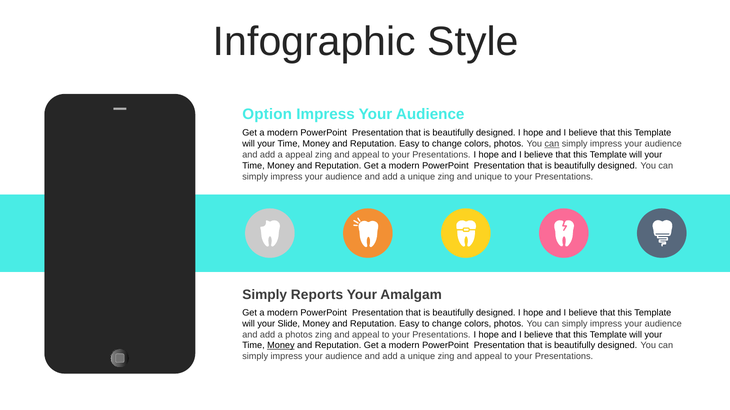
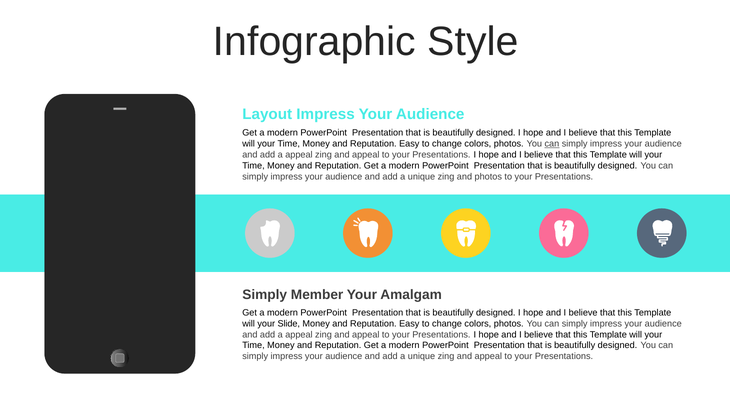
Option: Option -> Layout (267, 114)
and unique: unique -> photos (488, 177)
Reports: Reports -> Member (317, 295)
photos: photos -> appeal (299, 335)
Money underline: present -> none (281, 346)
